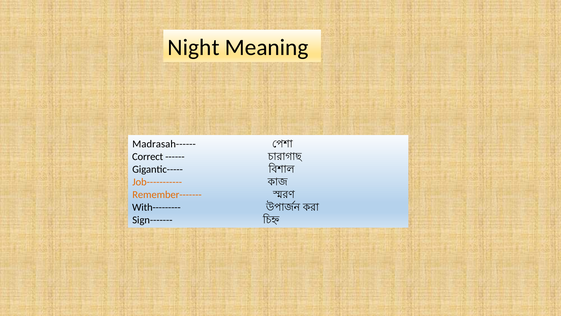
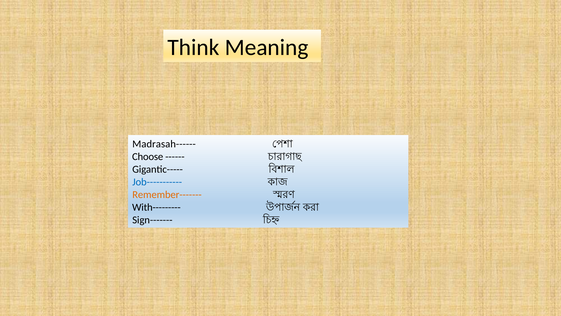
Night: Night -> Think (194, 47)
Correct: Correct -> Choose (148, 157)
Job----------- colour: orange -> blue (157, 182)
